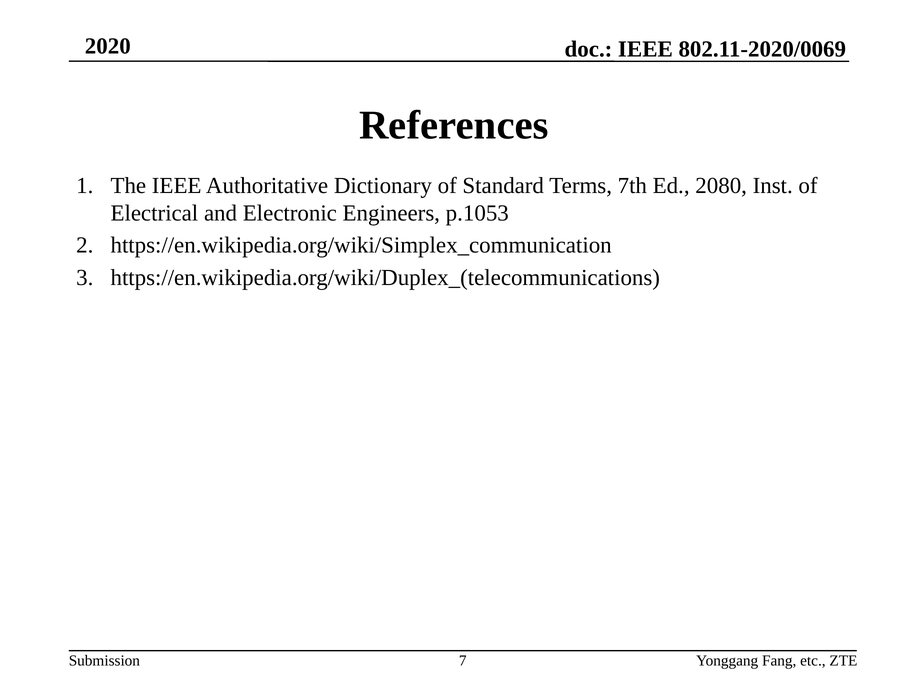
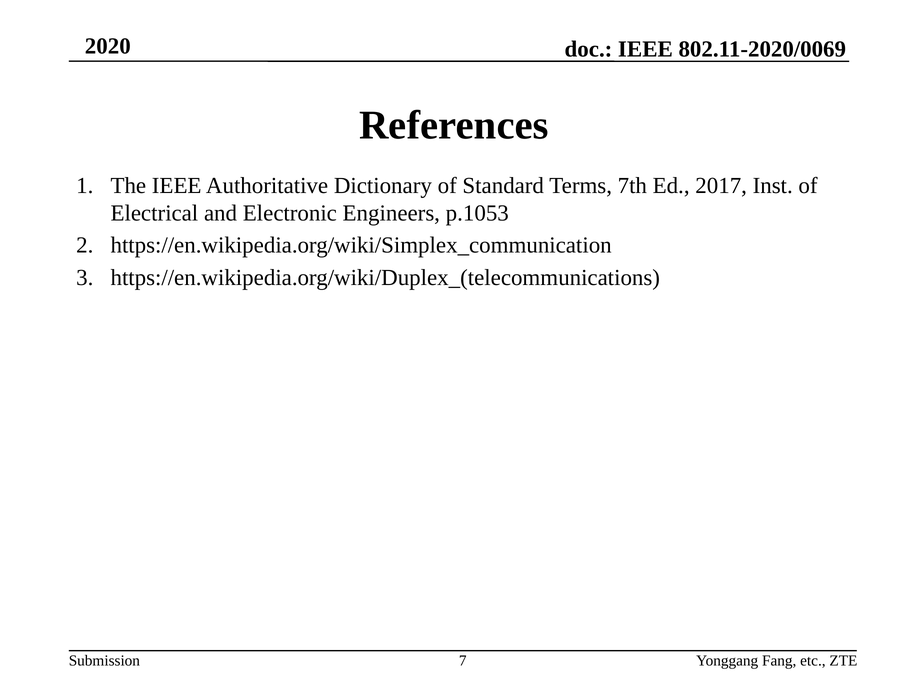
2080: 2080 -> 2017 (721, 186)
